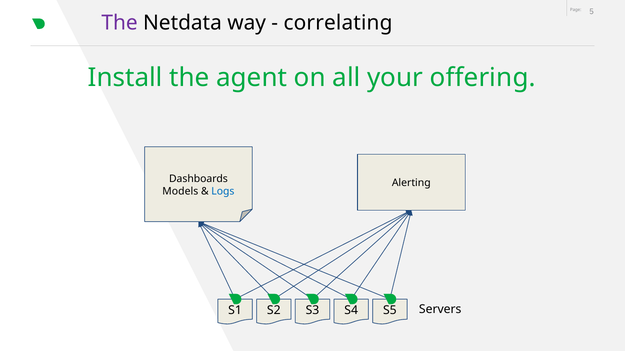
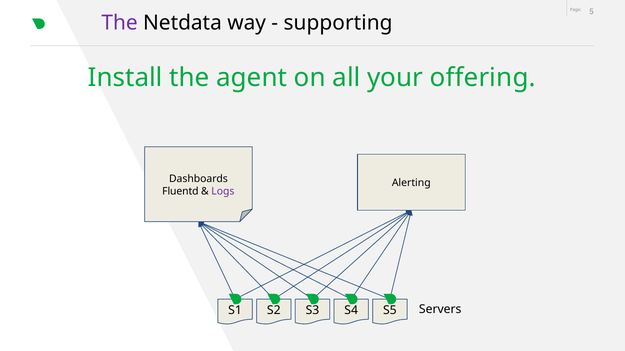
correlating: correlating -> supporting (338, 23)
Models: Models -> Fluentd (180, 191)
Logs colour: blue -> purple (223, 191)
